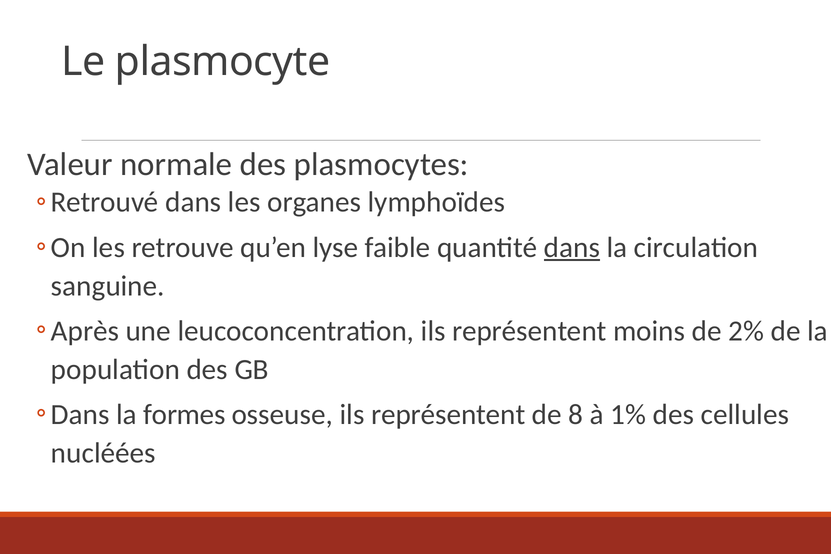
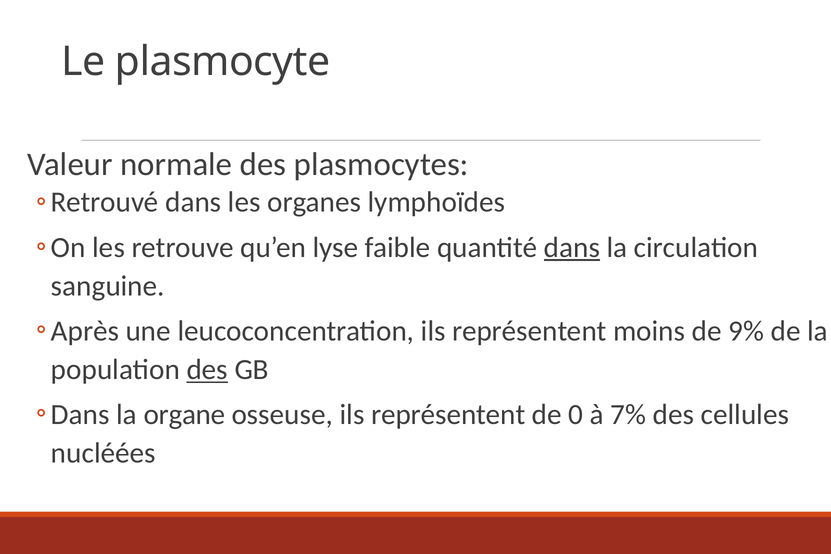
2%: 2% -> 9% (746, 331)
des underline: none -> present (207, 370)
formes: formes -> organe (184, 414)
8: 8 -> 0 (576, 414)
1%: 1% -> 7% (628, 414)
